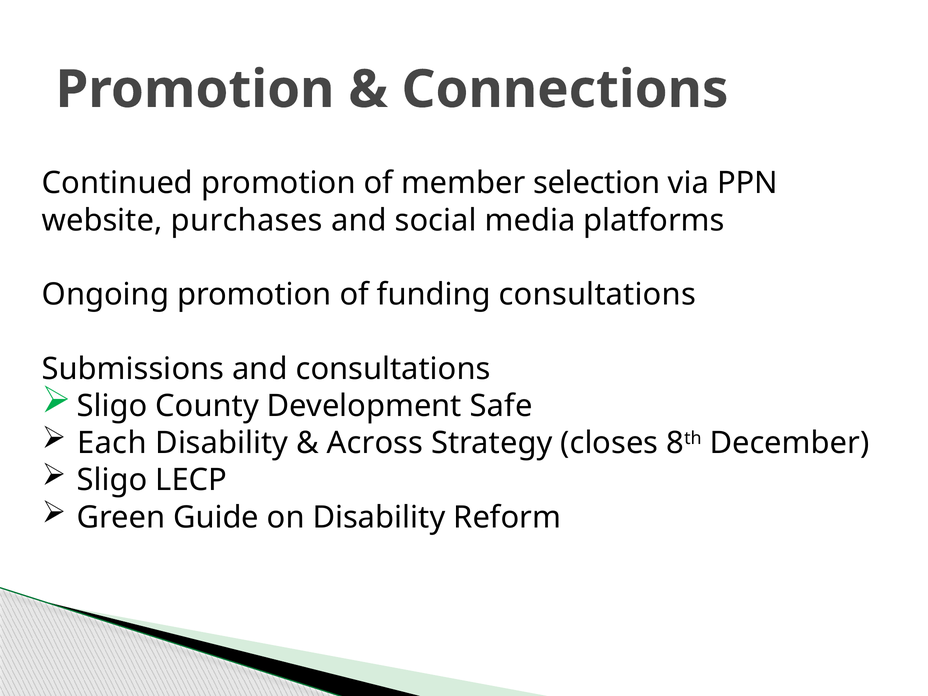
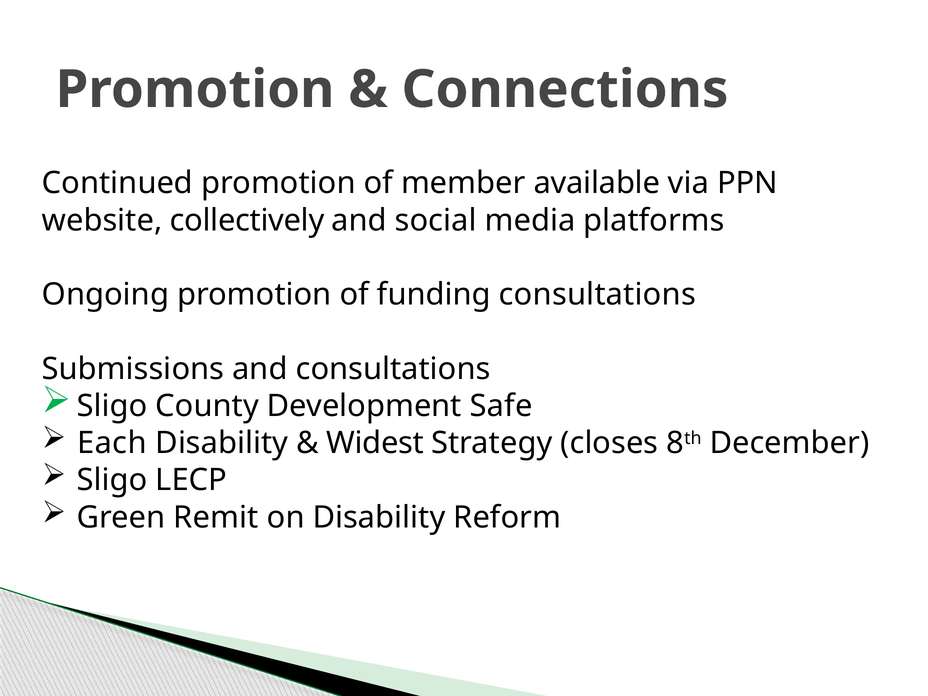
selection: selection -> available (597, 183)
purchases: purchases -> collectively (247, 220)
Across: Across -> Widest (375, 443)
Guide: Guide -> Remit (216, 517)
